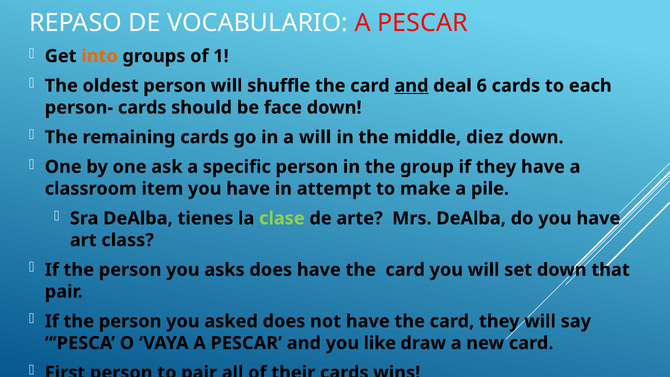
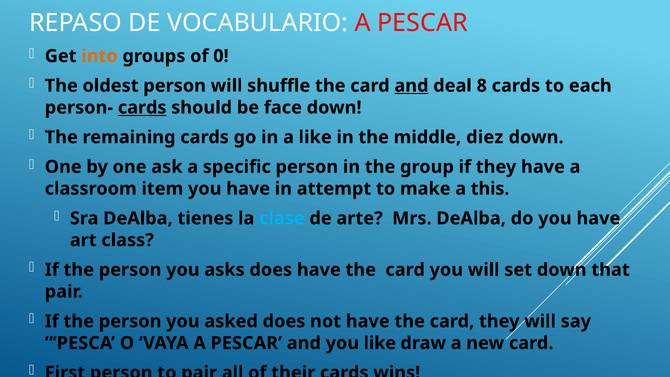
1: 1 -> 0 (221, 56)
6: 6 -> 8 (482, 86)
cards underline: none -> present (142, 108)
a will: will -> like (315, 137)
pile: pile -> this (490, 189)
clase colour: light green -> light blue (282, 218)
